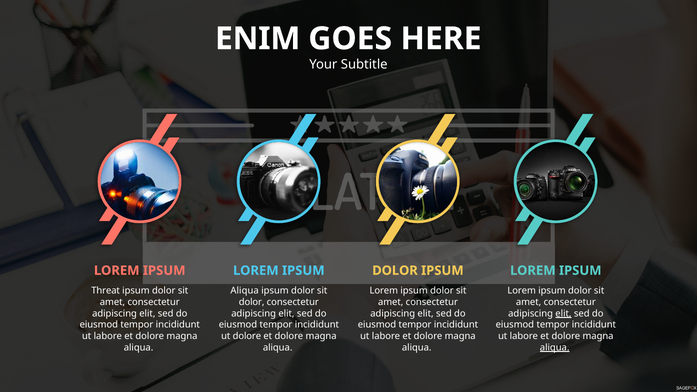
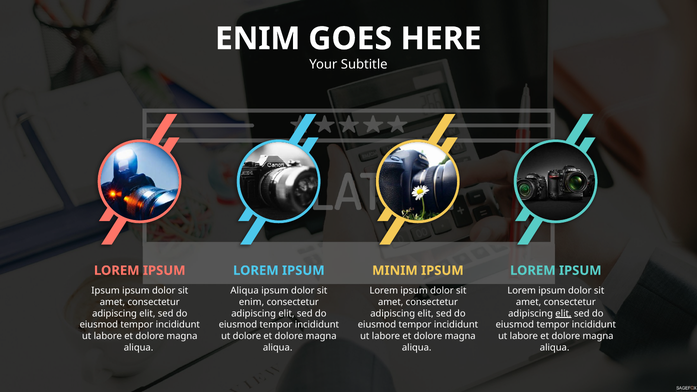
DOLOR: DOLOR -> MINIM (395, 271)
Threat: Threat -> Ipsum (106, 291)
dolor: dolor -> enim (252, 302)
aliqua underline: present -> none (555, 347)
